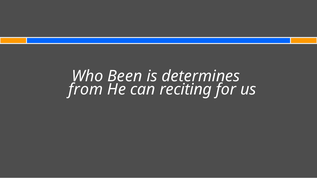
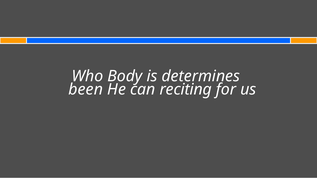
Been: Been -> Body (125, 76)
from: from -> been (86, 90)
